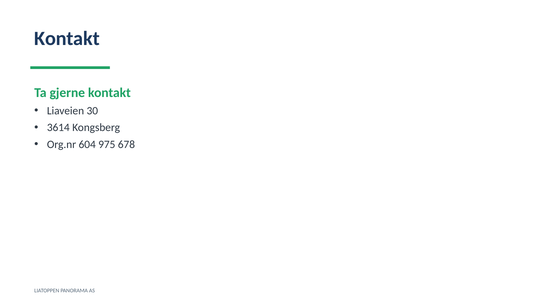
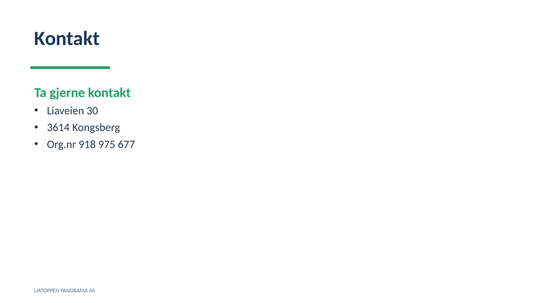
604: 604 -> 918 (87, 145)
678: 678 -> 677 (126, 145)
